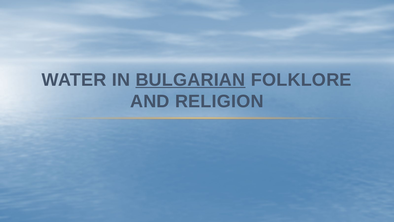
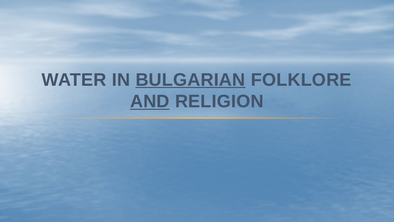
AND underline: none -> present (150, 101)
